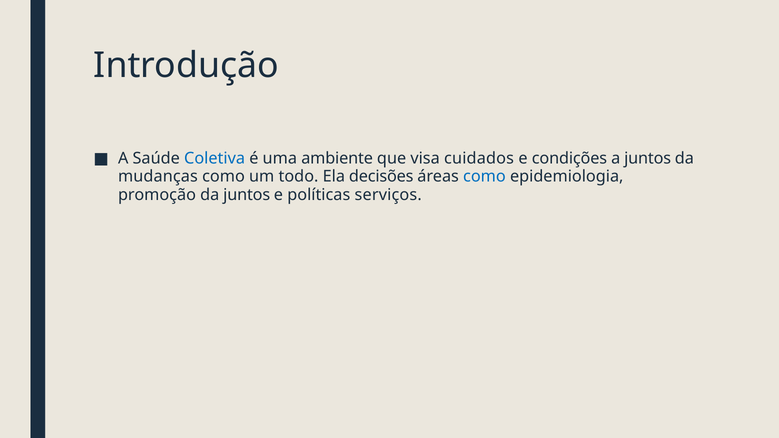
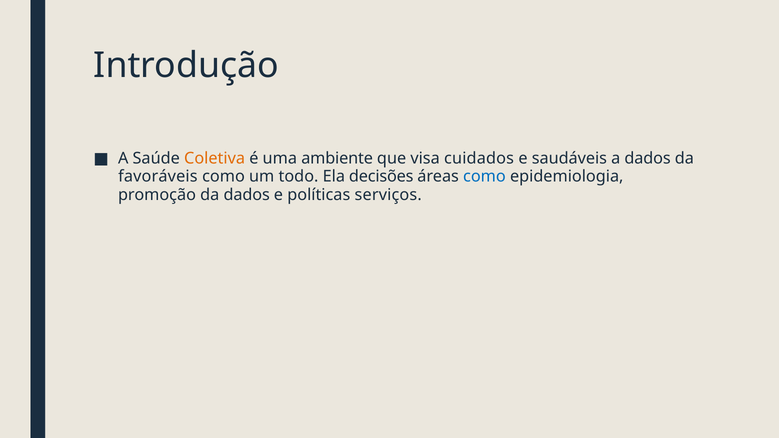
Coletiva colour: blue -> orange (215, 158)
condições: condições -> saudáveis (569, 158)
a juntos: juntos -> dados (648, 158)
mudanças: mudanças -> favoráveis (158, 177)
da juntos: juntos -> dados (247, 195)
